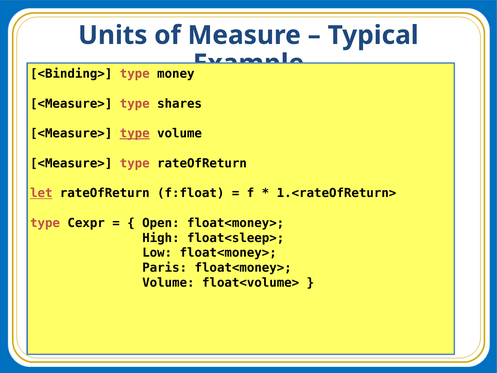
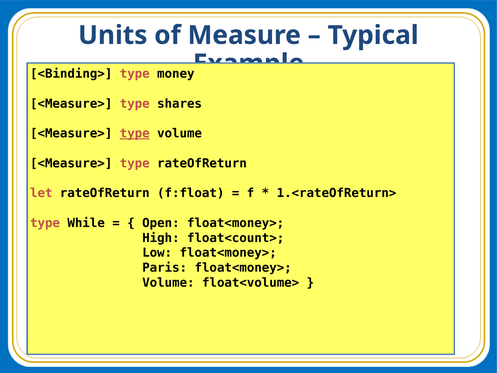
let underline: present -> none (41, 193)
Cexpr: Cexpr -> While (86, 223)
float<sleep>: float<sleep> -> float<count> (236, 238)
